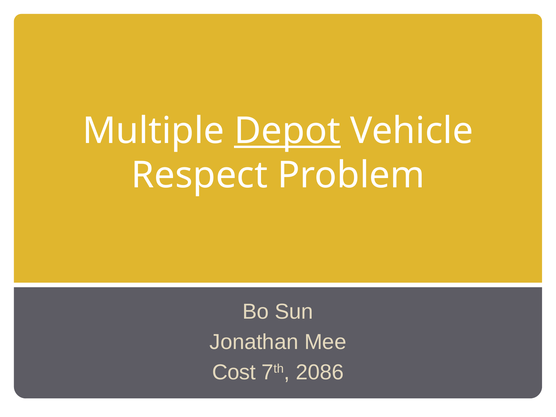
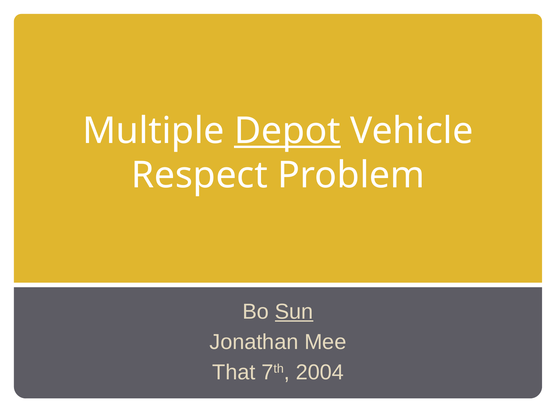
Sun underline: none -> present (294, 312)
Cost: Cost -> That (234, 372)
2086: 2086 -> 2004 (320, 372)
